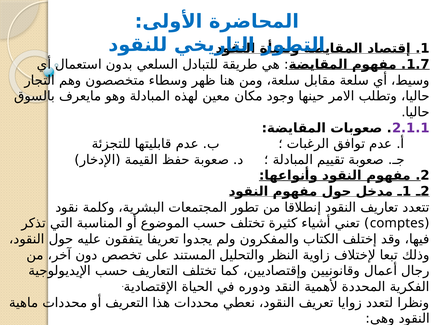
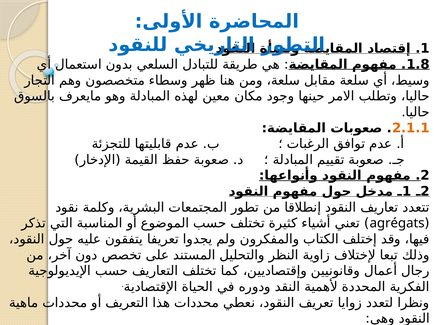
1.7: 1.7 -> 1.8 (418, 65)
2.1.1 colour: purple -> orange (411, 128)
comptes: comptes -> agrégats (397, 224)
